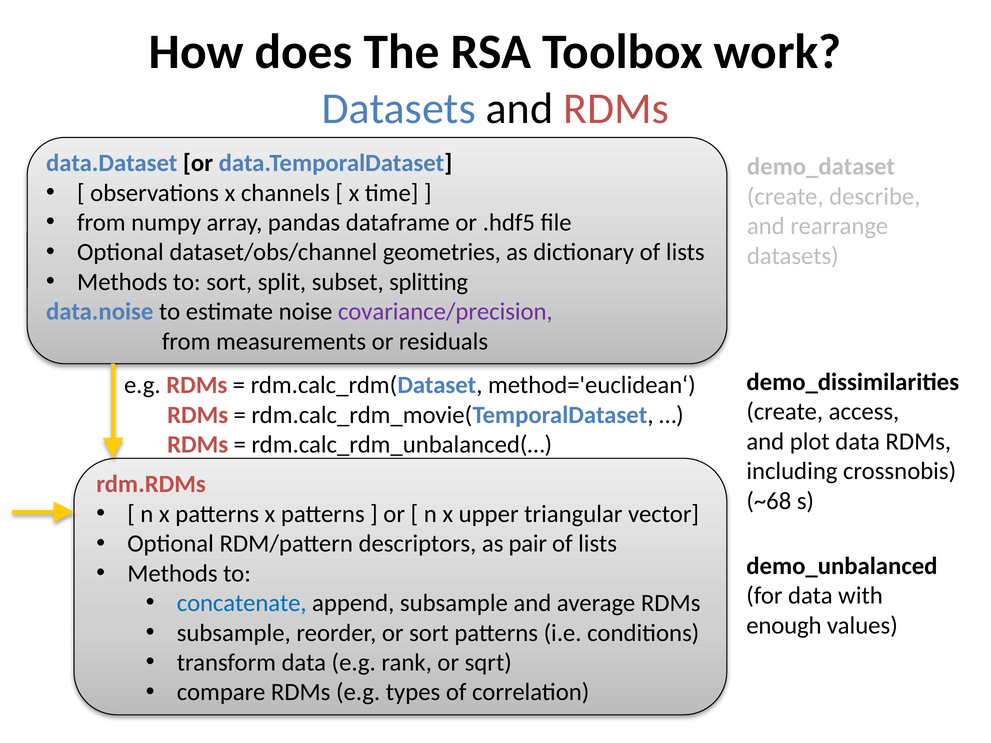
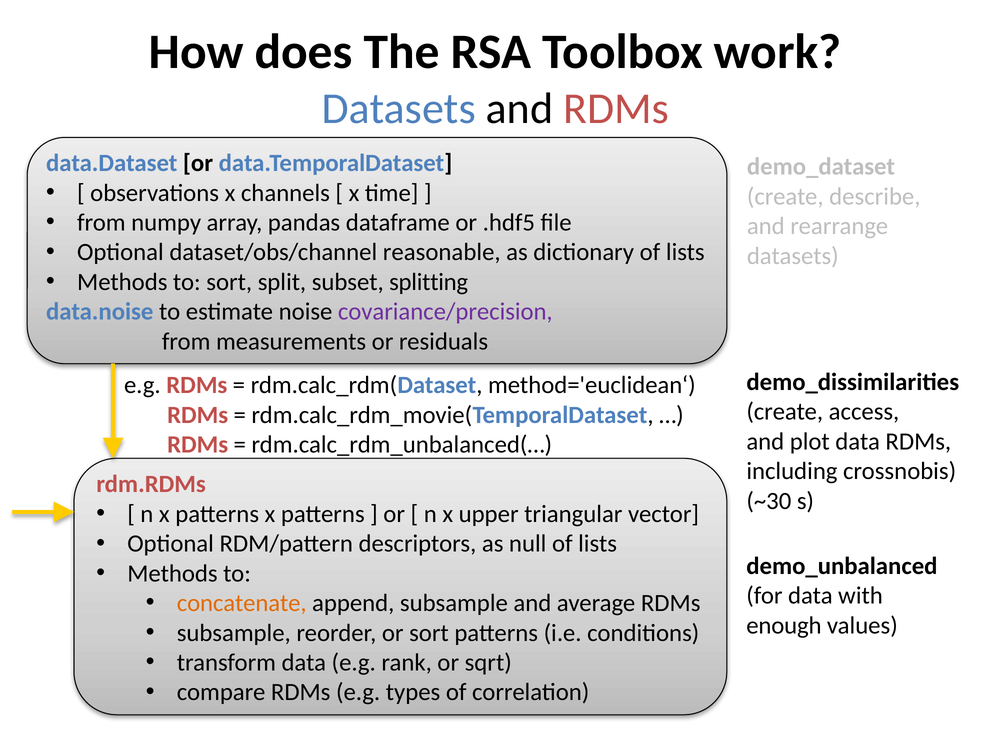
geometries: geometries -> reasonable (442, 252)
~68: ~68 -> ~30 (769, 501)
pair: pair -> null (528, 544)
concatenate colour: blue -> orange (242, 603)
